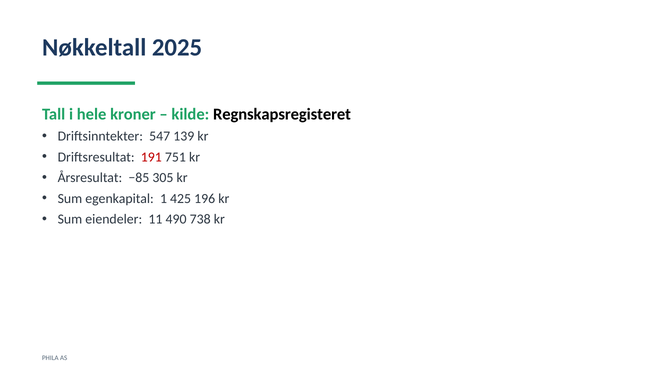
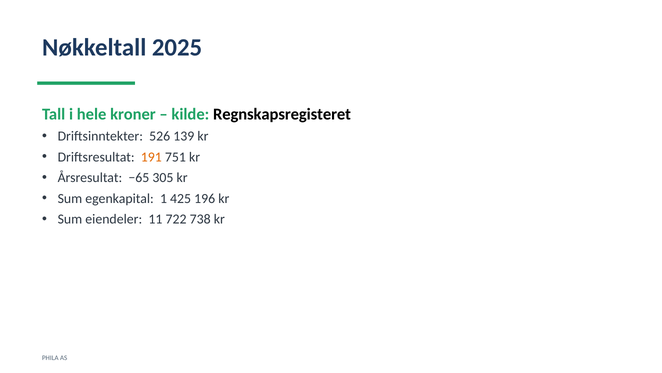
547: 547 -> 526 (160, 136)
191 colour: red -> orange (151, 157)
−85: −85 -> −65 (139, 178)
490: 490 -> 722 (176, 219)
